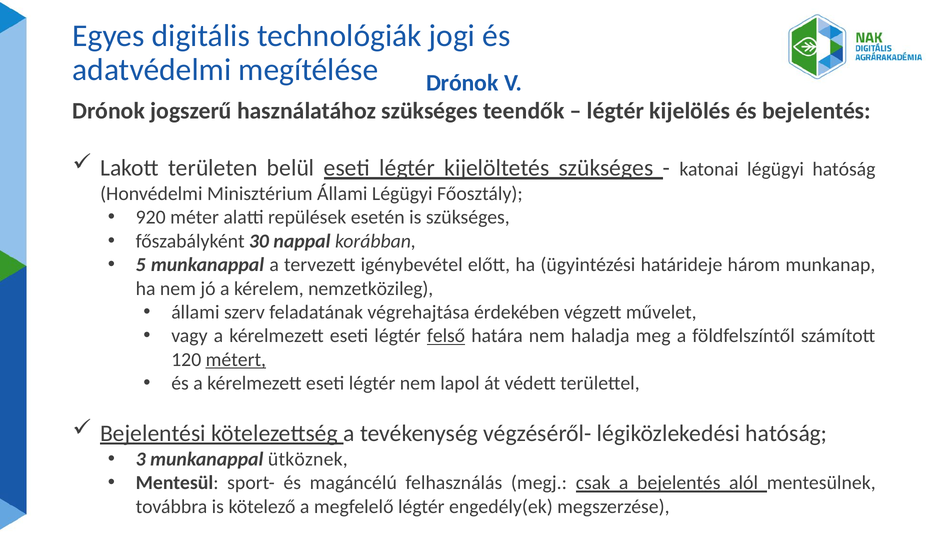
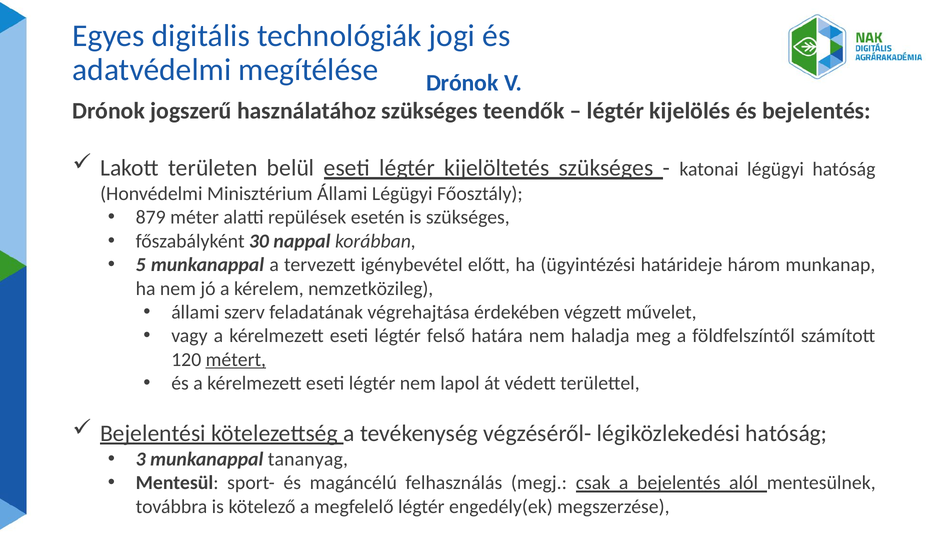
920: 920 -> 879 (151, 218)
felső underline: present -> none (446, 336)
ütköznek: ütköznek -> tananyag (308, 459)
